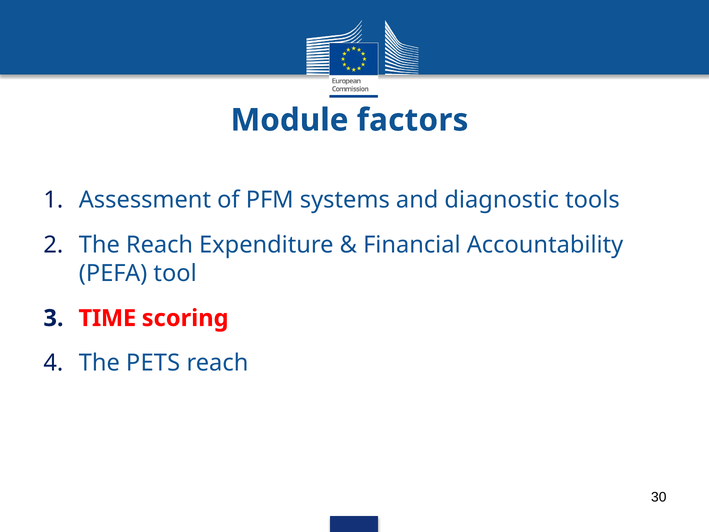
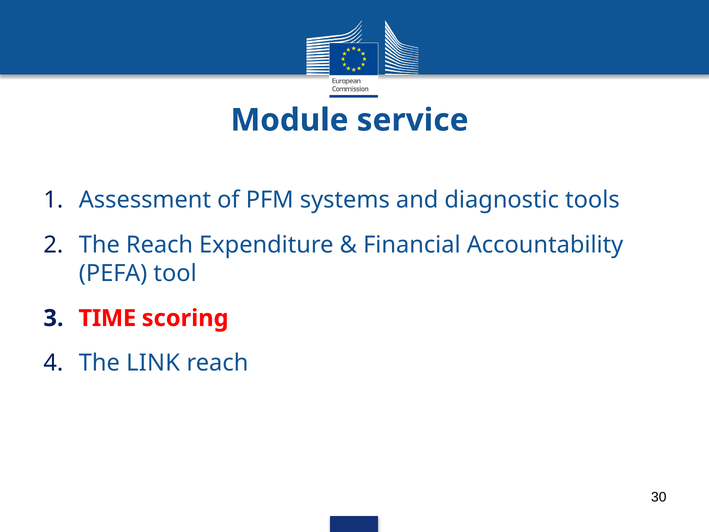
factors: factors -> service (413, 120)
PETS: PETS -> LINK (153, 363)
